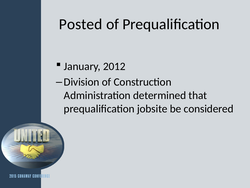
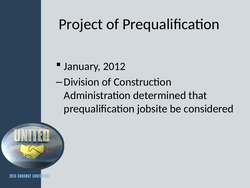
Posted: Posted -> Project (81, 24)
